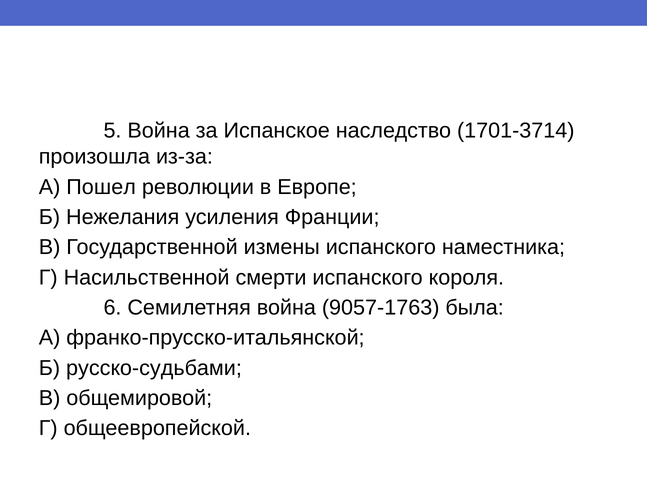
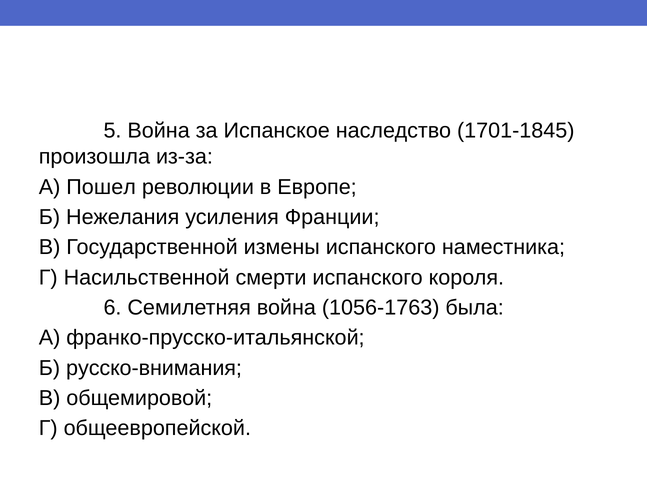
1701-3714: 1701-3714 -> 1701-1845 (516, 131)
9057-1763: 9057-1763 -> 1056-1763 (381, 308)
русско-судьбами: русско-судьбами -> русско-внимания (154, 368)
